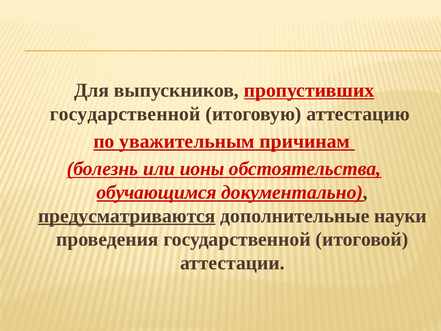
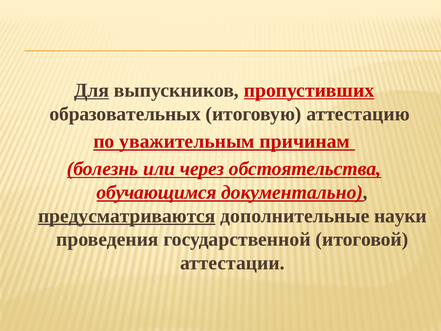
Для underline: none -> present (92, 90)
государственной: государственной -> образовательных (125, 114)
ионы: ионы -> через (202, 169)
